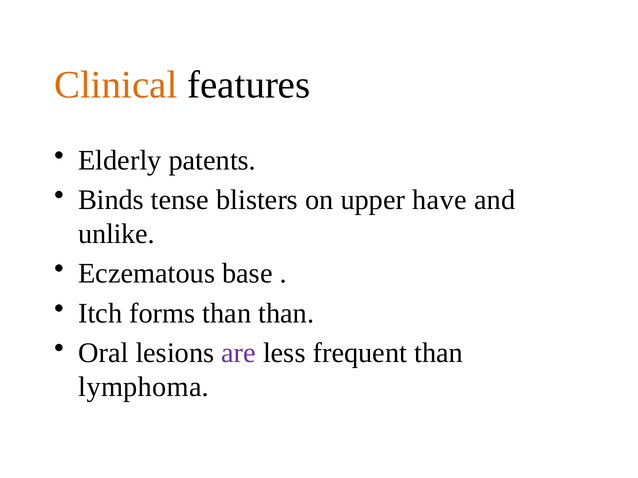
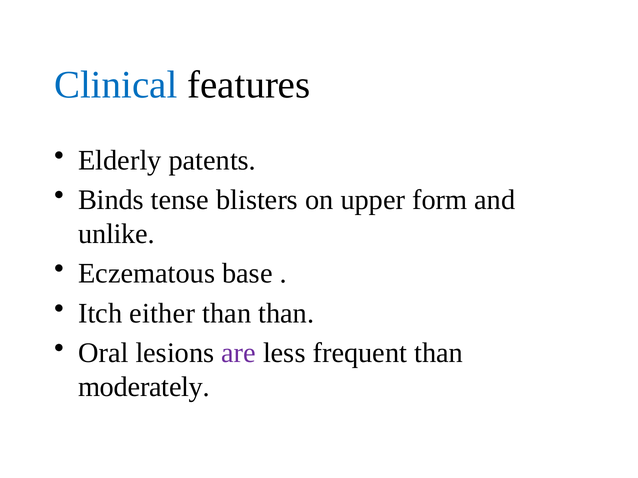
Clinical colour: orange -> blue (116, 85)
have: have -> form (440, 200)
forms: forms -> either (162, 314)
lymphoma: lymphoma -> moderately (144, 387)
